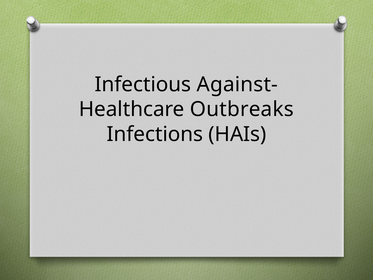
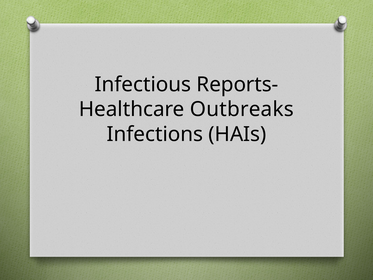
Against-: Against- -> Reports- (237, 84)
